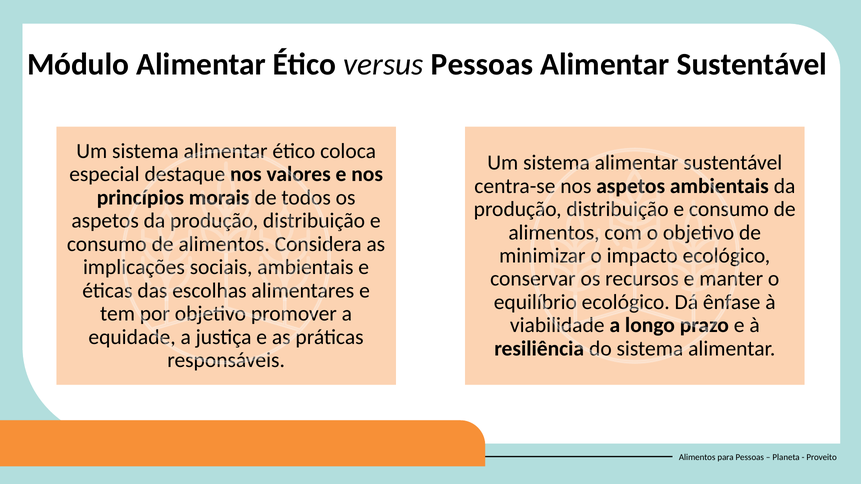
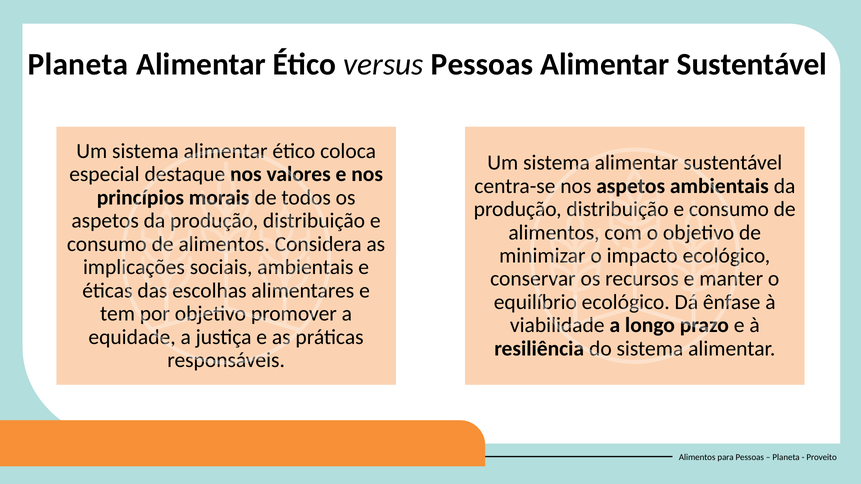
Módulo: Módulo -> Planeta (78, 64)
